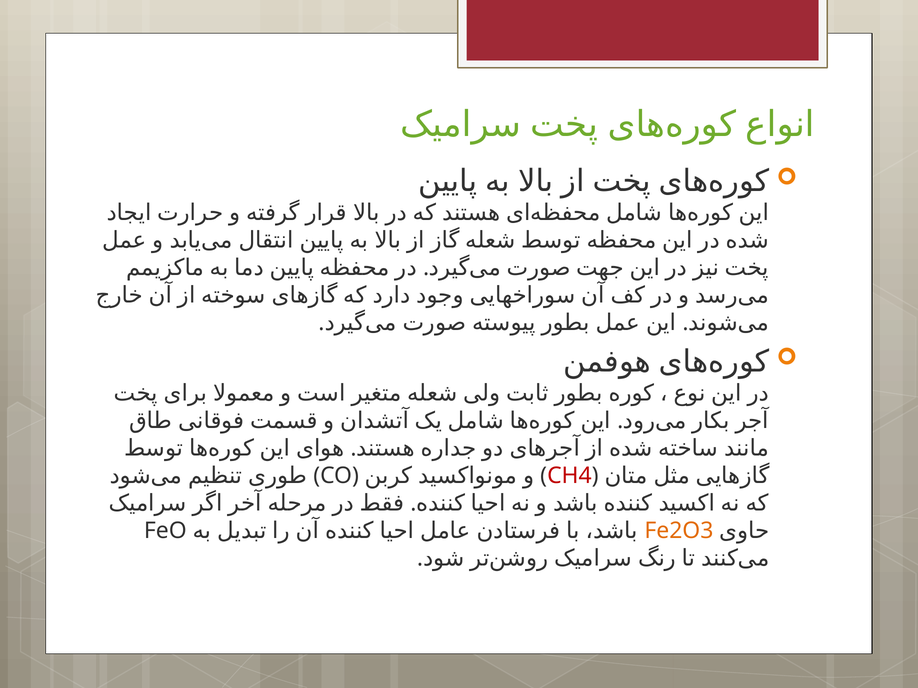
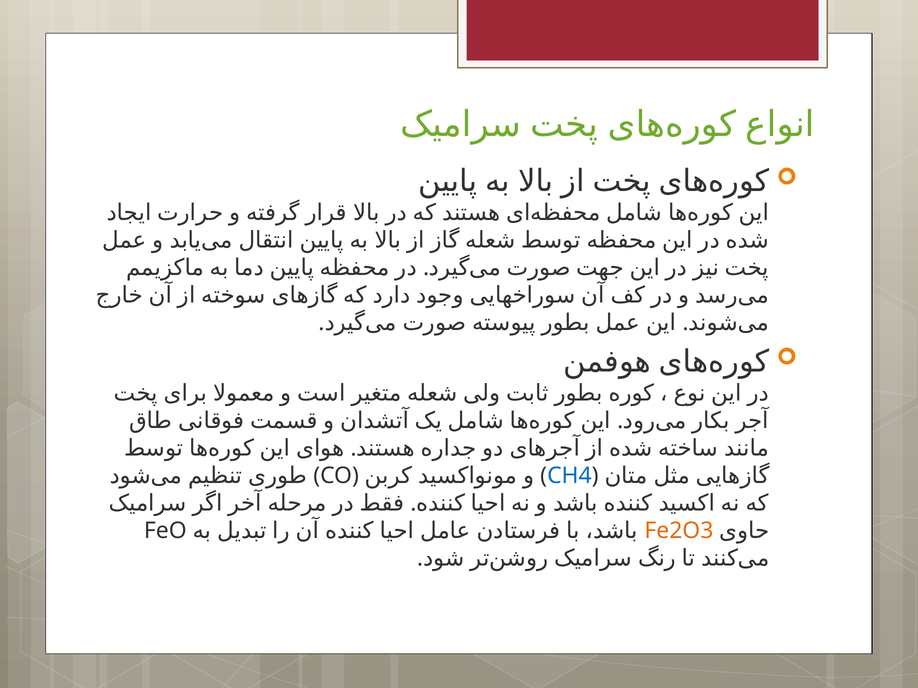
CH4 colour: red -> blue (569, 476)
